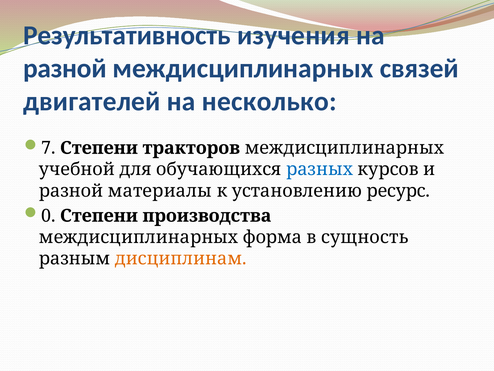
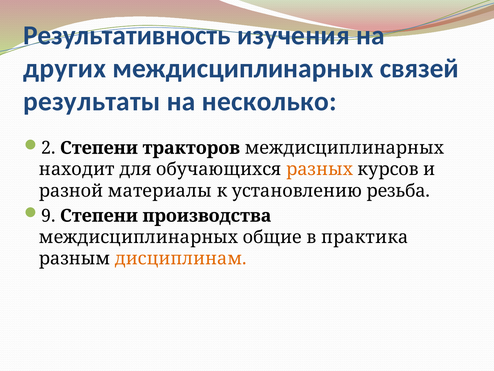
разной: разной -> других (65, 68)
двигателей: двигателей -> результаты (92, 101)
7: 7 -> 2 (48, 148)
учебной: учебной -> находит (77, 169)
разных colour: blue -> orange (320, 169)
ресурс: ресурс -> резьба (398, 191)
0: 0 -> 9 (48, 216)
форма: форма -> общие (272, 237)
сущность: сущность -> практика (365, 237)
